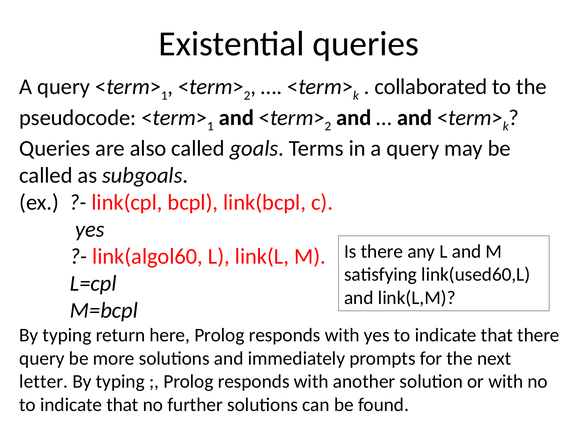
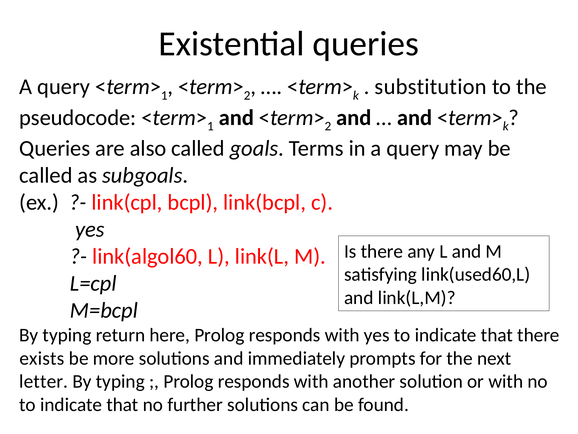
collaborated: collaborated -> substitution (431, 87)
query: query -> exists (42, 358)
